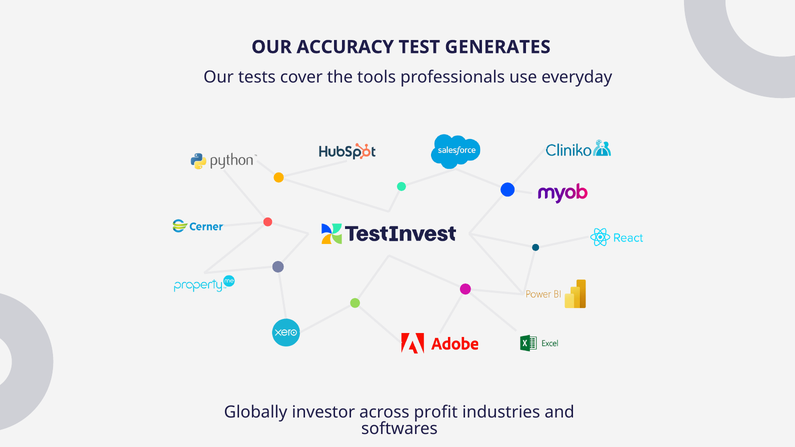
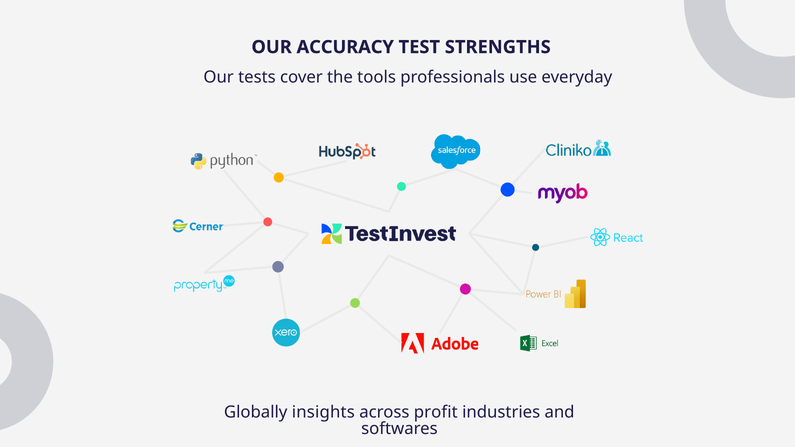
GENERATES: GENERATES -> STRENGTHS (498, 47)
investor: investor -> insights (323, 412)
